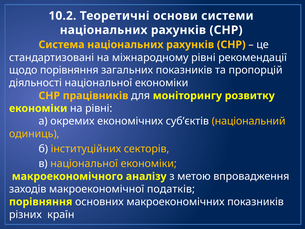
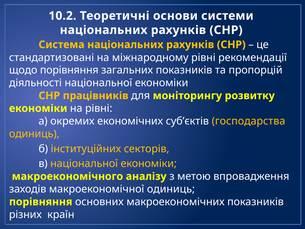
національний: національний -> господарства (249, 121)
макроекономічної податків: податків -> одиниць (171, 189)
